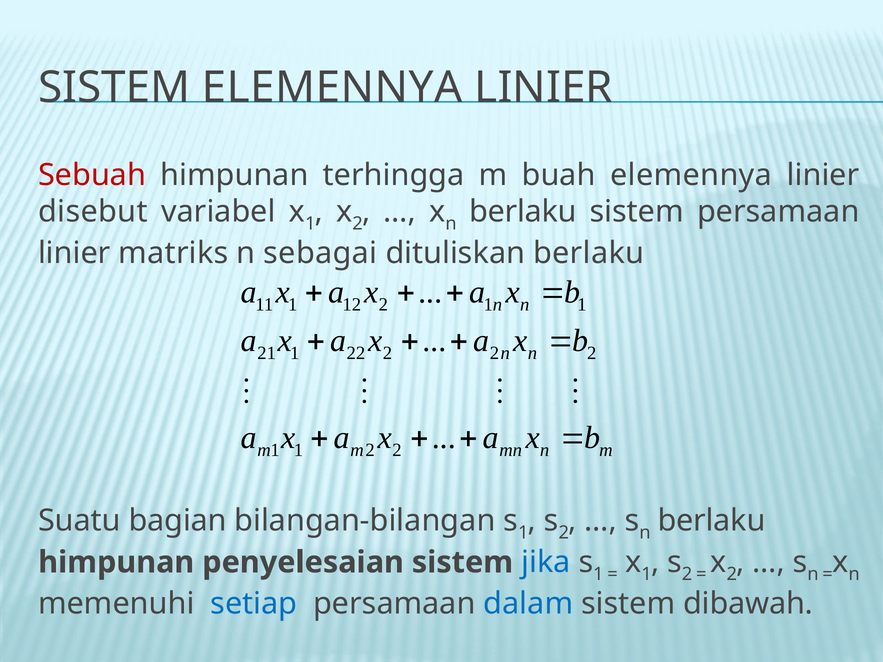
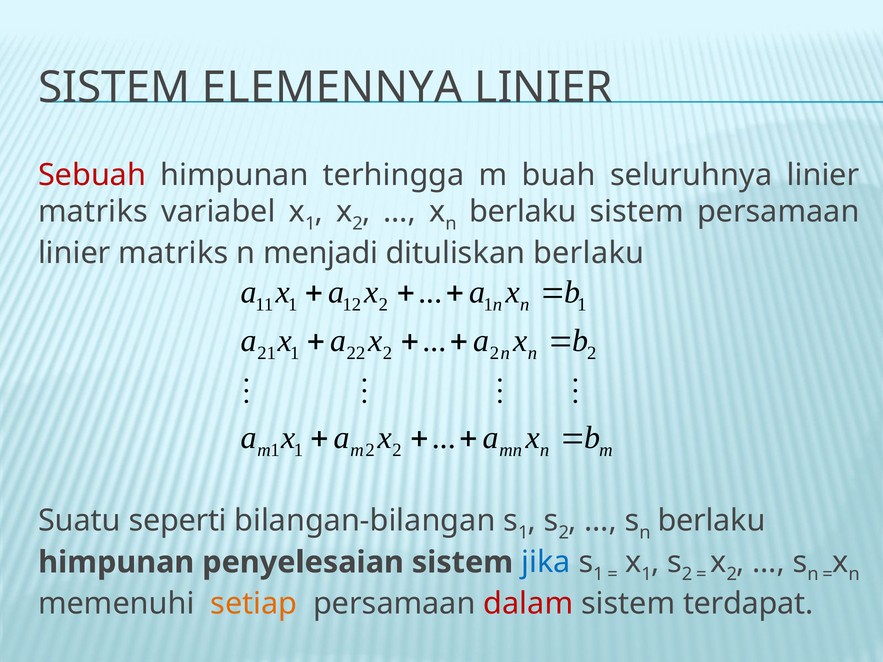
buah elemennya: elemennya -> seluruhnya (691, 175)
disebut: disebut -> matriks (93, 212)
sebagai: sebagai -> menjadi (321, 253)
bagian: bagian -> seperti (178, 521)
setiap colour: blue -> orange (254, 604)
dalam colour: blue -> red (528, 604)
dibawah: dibawah -> terdapat (748, 604)
